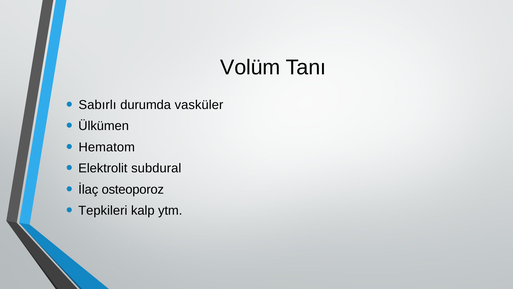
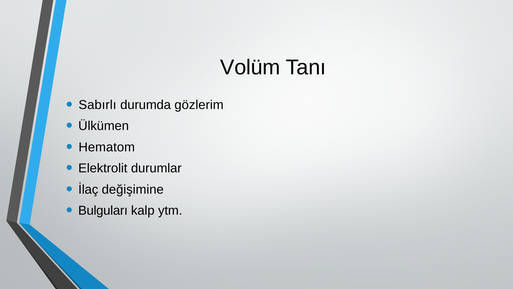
vasküler: vasküler -> gözlerim (199, 105)
subdural: subdural -> durumlar (156, 168)
osteoporoz: osteoporoz -> değişimine (133, 189)
Tepkileri: Tepkileri -> Bulguları (103, 210)
